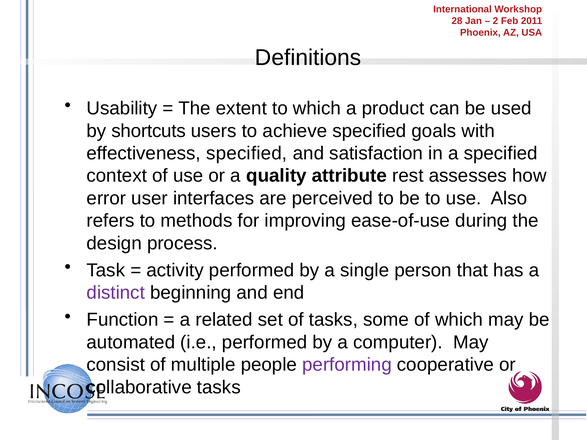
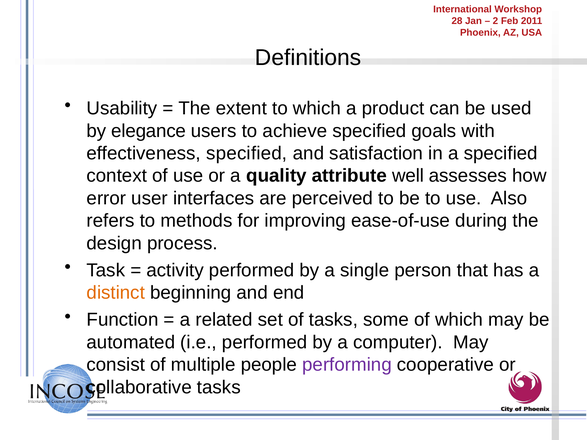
shortcuts: shortcuts -> elegance (149, 131)
rest: rest -> well (408, 176)
distinct colour: purple -> orange (116, 293)
